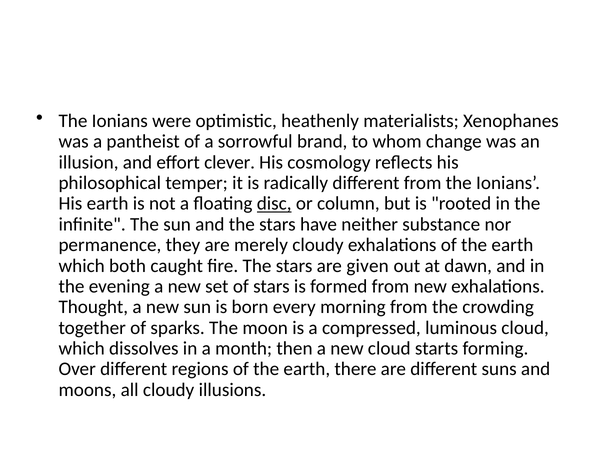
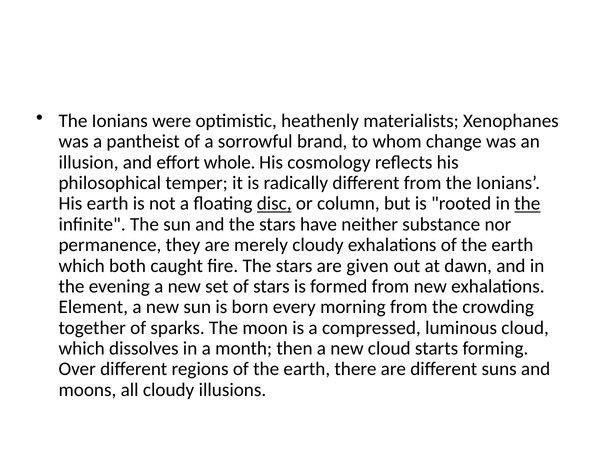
clever: clever -> whole (230, 162)
the underline: none -> present (527, 204)
Thought: Thought -> Element (93, 307)
